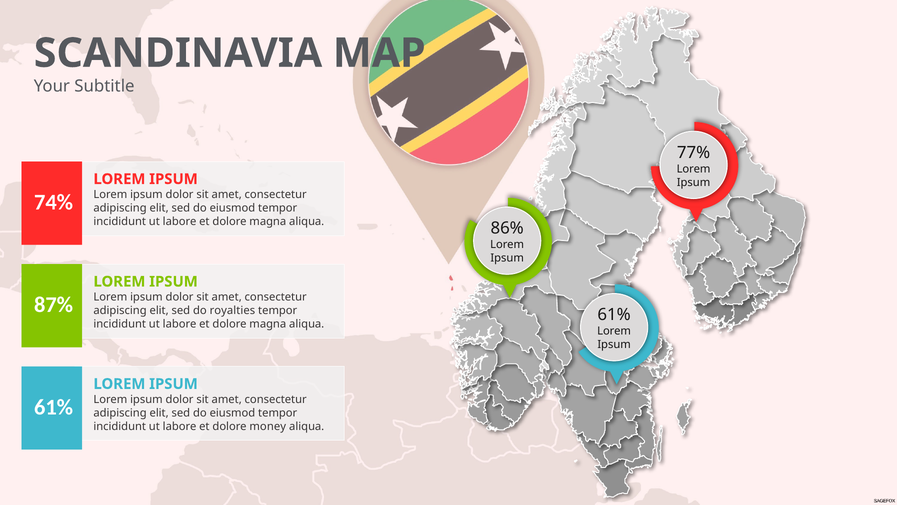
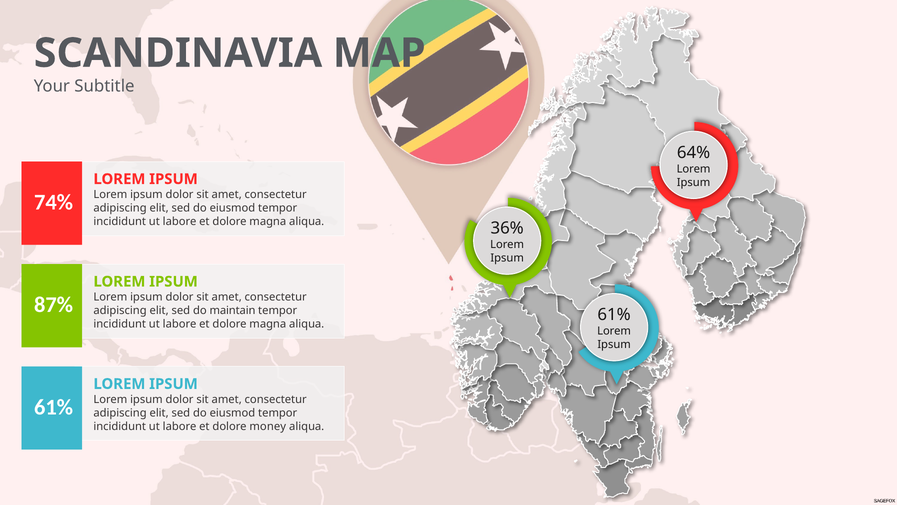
77%: 77% -> 64% (694, 152)
86%: 86% -> 36% (507, 228)
royalties: royalties -> maintain (232, 310)
